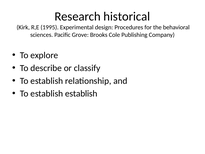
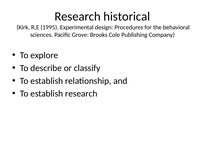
establish establish: establish -> research (81, 93)
